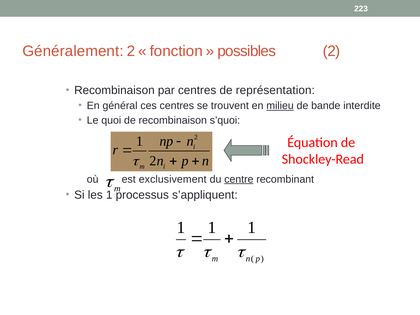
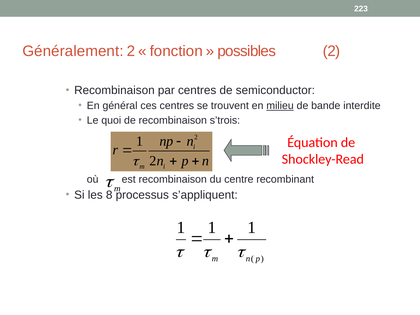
représentation: représentation -> semiconductor (275, 90)
s’quoi: s’quoi -> s’trois (225, 120)
est exclusivement: exclusivement -> recombinaison (173, 179)
centre underline: present -> none (239, 179)
les 1: 1 -> 8 (109, 195)
